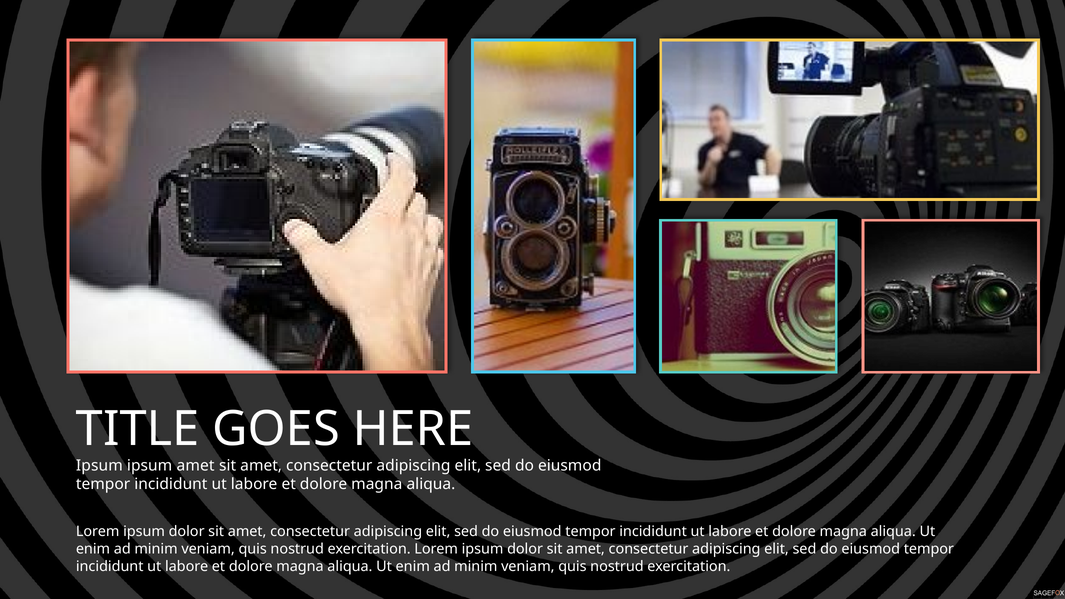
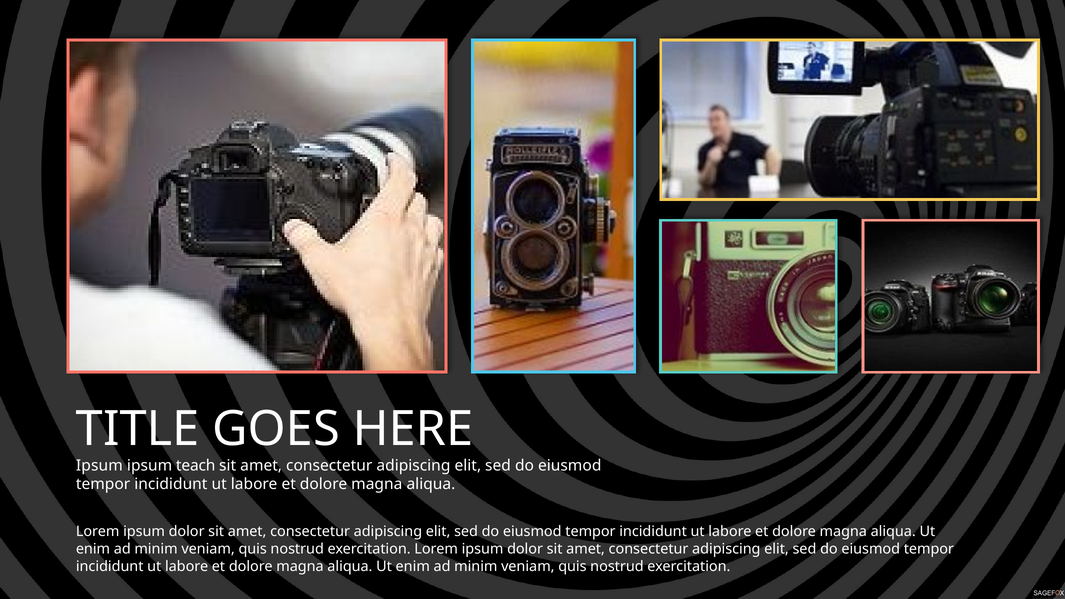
ipsum amet: amet -> teach (196, 466)
